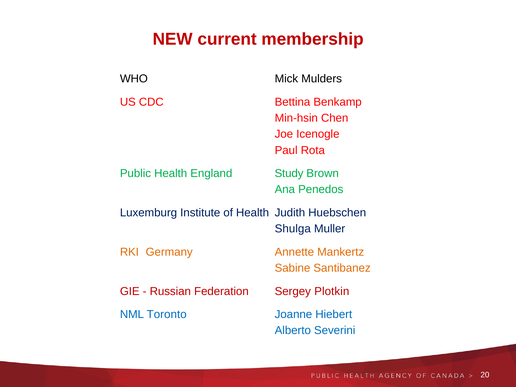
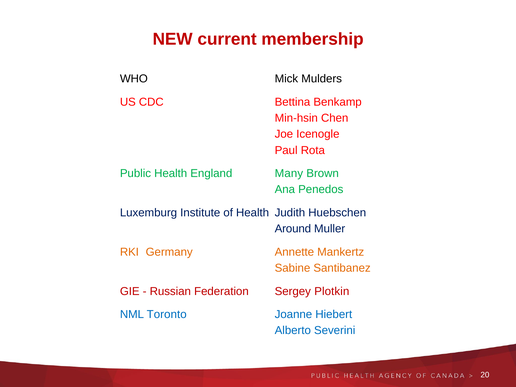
Study: Study -> Many (289, 173)
Shulga: Shulga -> Around (293, 229)
